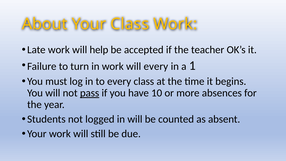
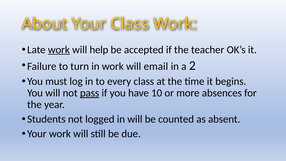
work underline: none -> present (59, 50)
will every: every -> email (156, 66)
1: 1 -> 2 (192, 65)
